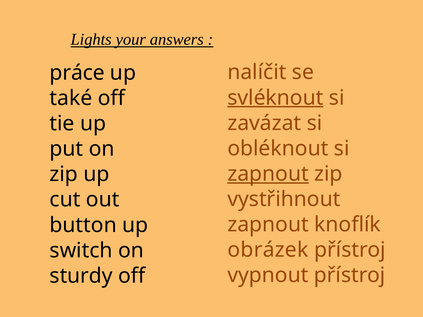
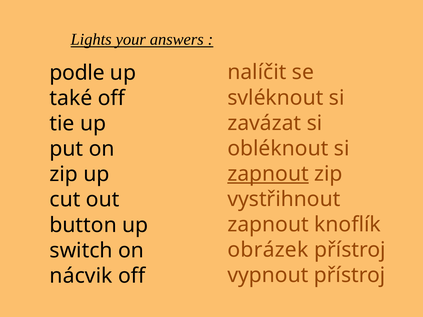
práce: práce -> podle (77, 73)
svléknout underline: present -> none (275, 98)
sturdy: sturdy -> nácvik (81, 276)
